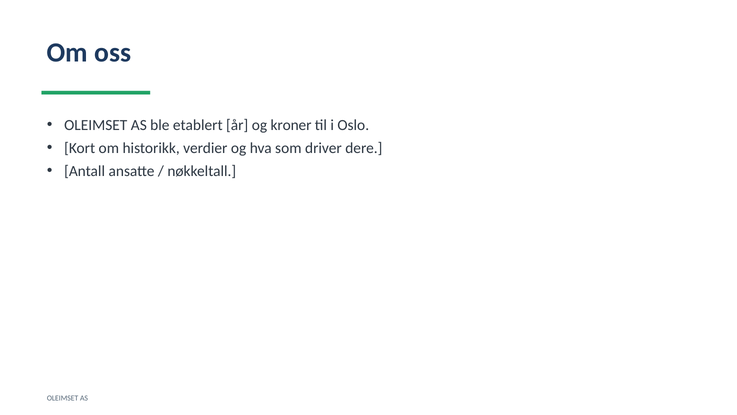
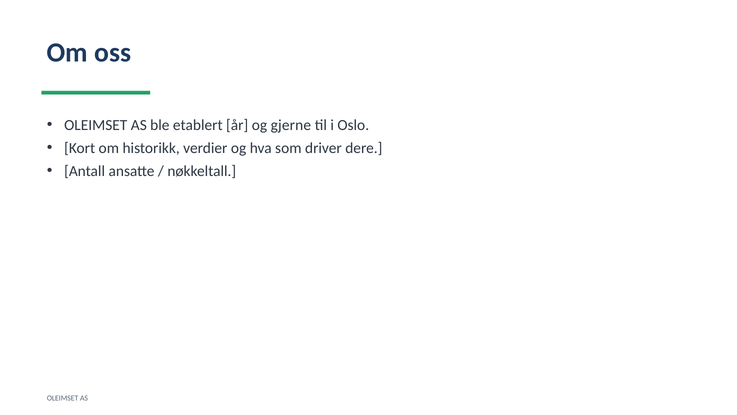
kroner: kroner -> gjerne (291, 125)
